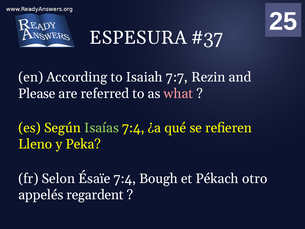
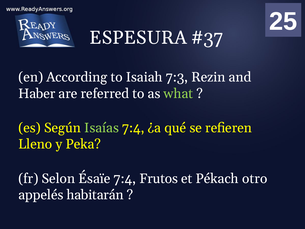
7:7: 7:7 -> 7:3 (177, 77)
Please: Please -> Haber (37, 93)
what colour: pink -> light green (178, 93)
Bough: Bough -> Frutos (159, 178)
regardent: regardent -> habitarán (95, 195)
